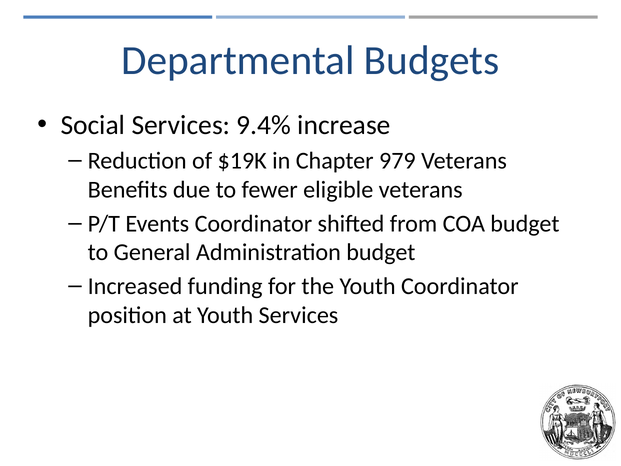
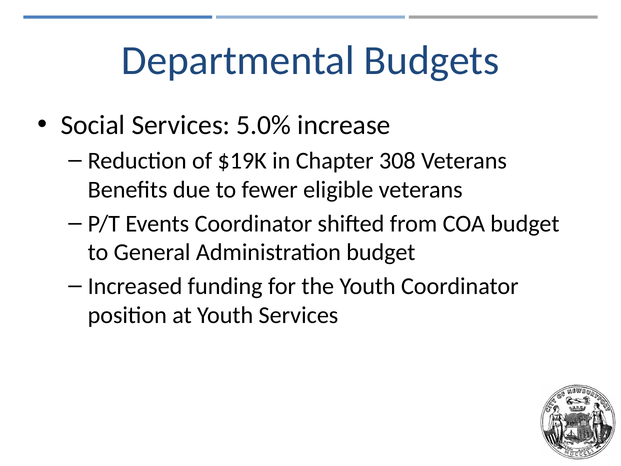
9.4%: 9.4% -> 5.0% (264, 125)
979: 979 -> 308 (397, 161)
